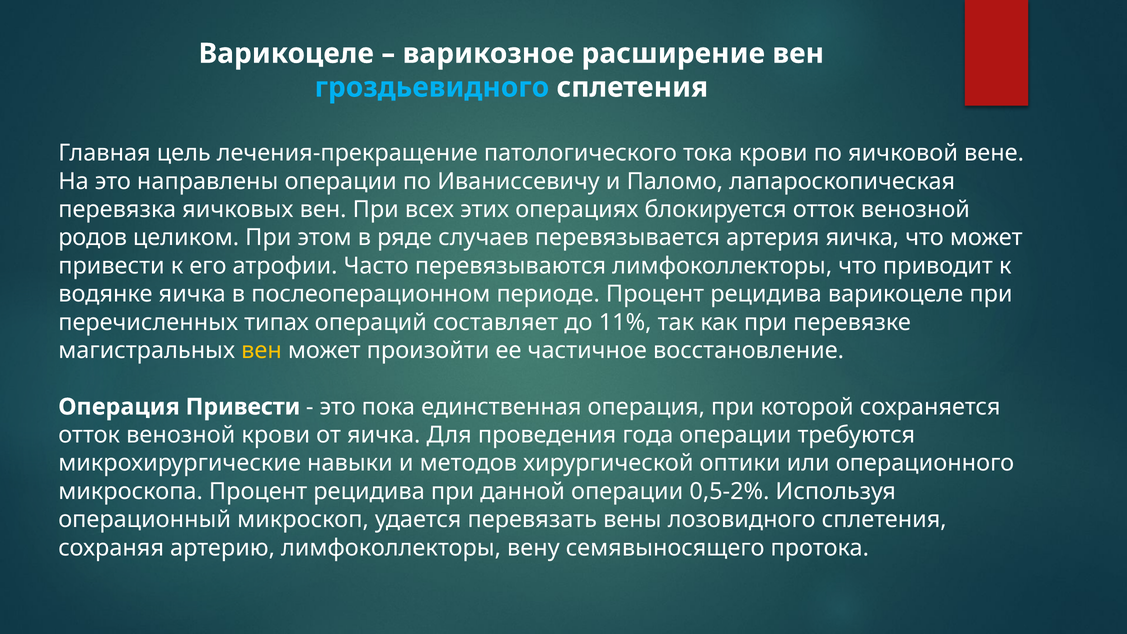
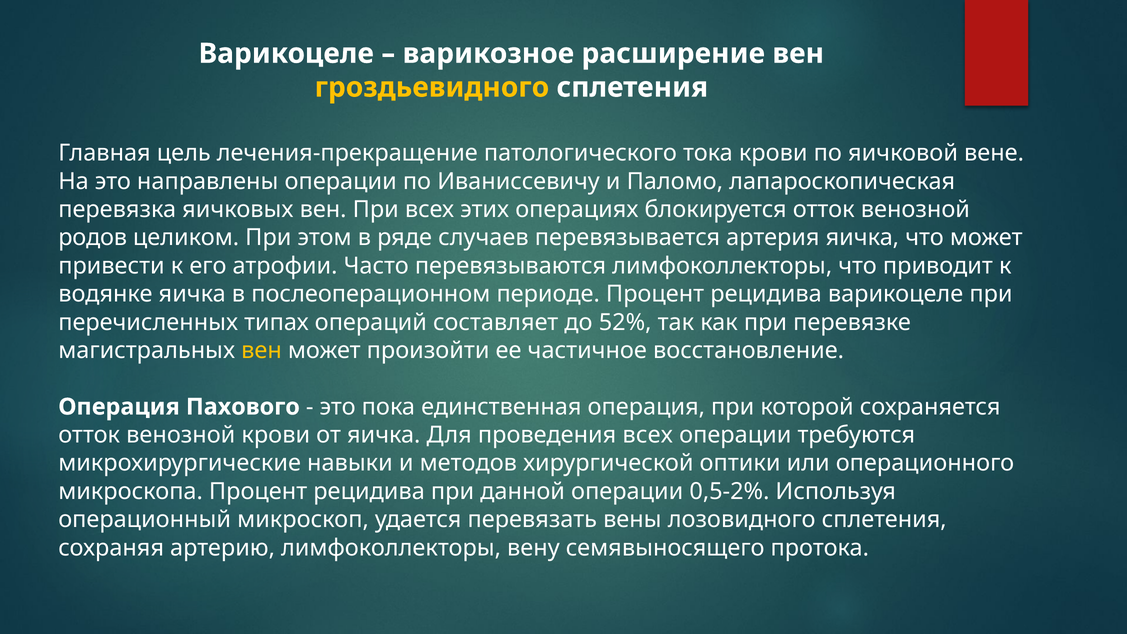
гроздьевидного colour: light blue -> yellow (432, 87)
11%: 11% -> 52% (625, 322)
Операция Привести: Привести -> Пахового (243, 407)
проведения года: года -> всех (648, 435)
